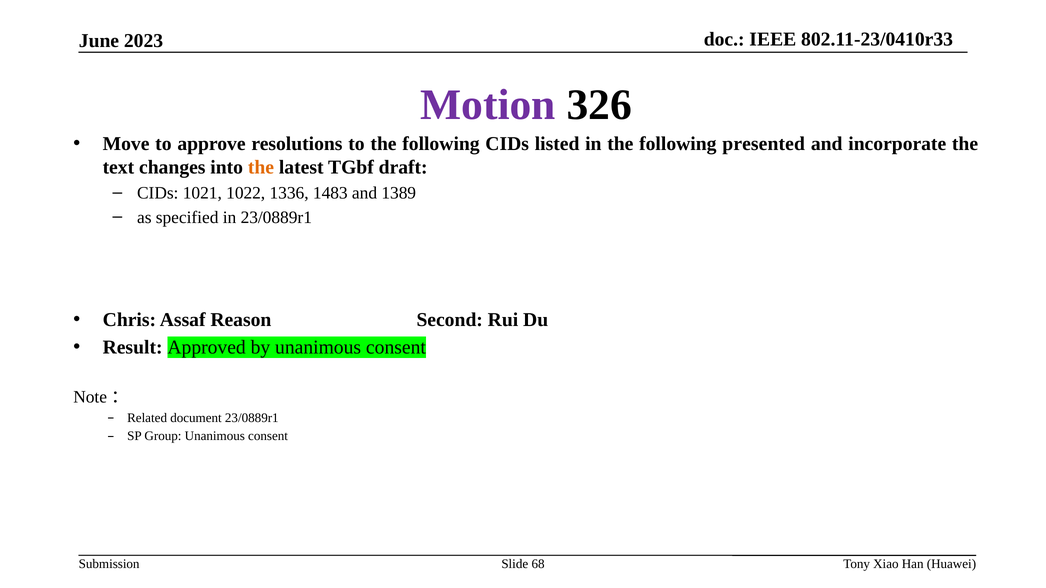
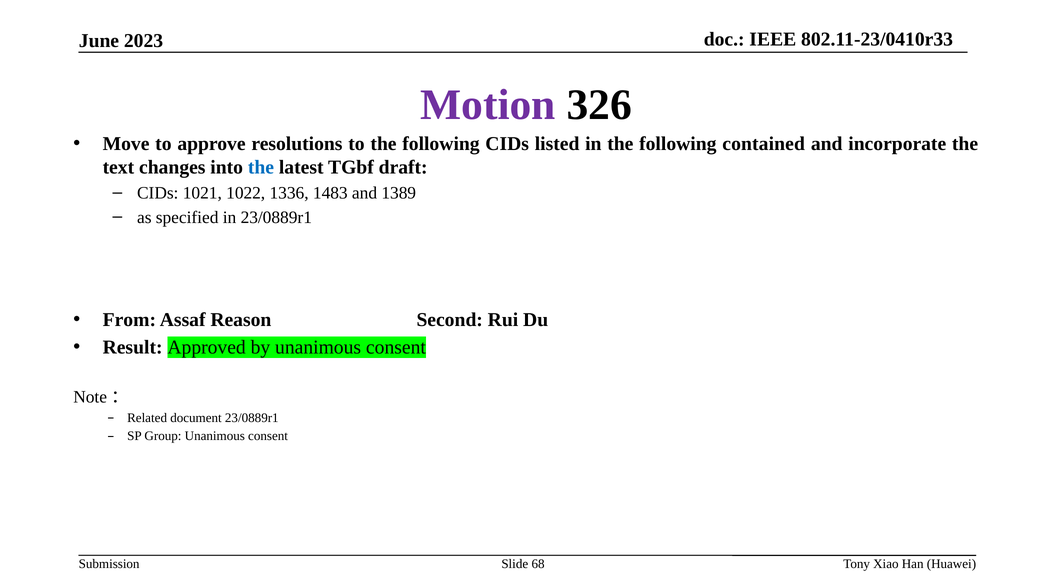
presented: presented -> contained (764, 144)
the colour: orange -> blue (261, 167)
Chris: Chris -> From (129, 320)
